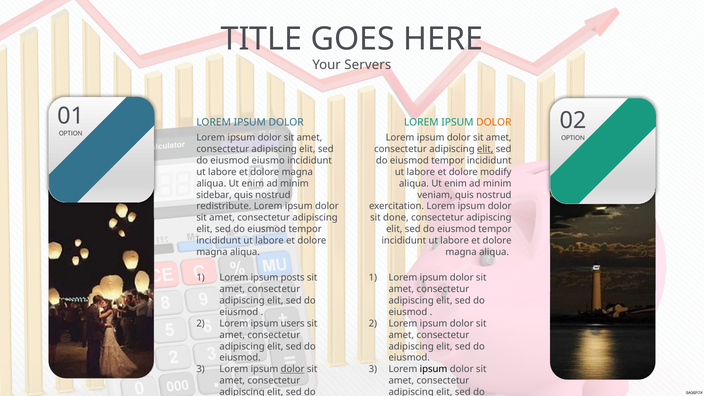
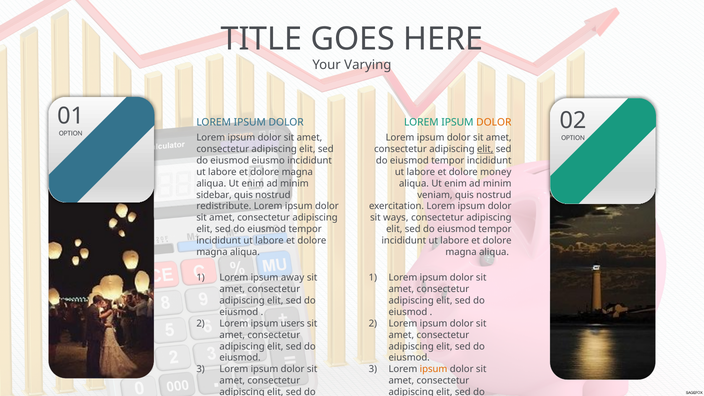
Servers: Servers -> Varying (368, 65)
modify: modify -> money (496, 172)
done: done -> ways (396, 218)
posts: posts -> away (293, 278)
dolor underline: present -> none (293, 369)
ipsum colour: black -> orange (434, 369)
